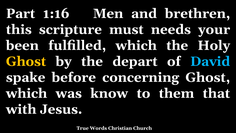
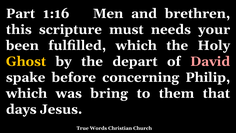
David colour: light blue -> pink (210, 61)
concerning Ghost: Ghost -> Philip (208, 77)
know: know -> bring (109, 93)
with: with -> days (21, 109)
